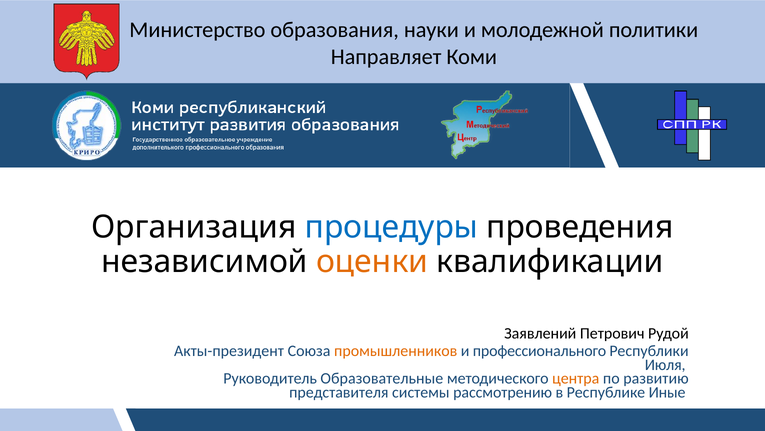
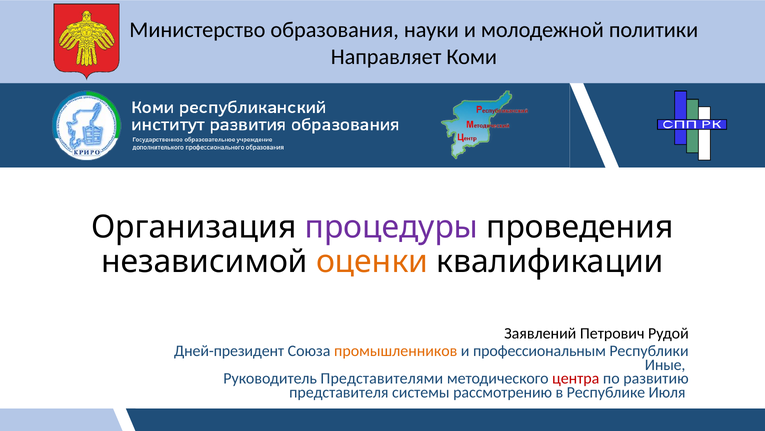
процедуры colour: blue -> purple (391, 227)
Акты-президент: Акты-президент -> Дней-президент (229, 350)
профессионального: профессионального -> профессиональным (540, 350)
Июля: Июля -> Иные (665, 364)
Образовательные: Образовательные -> Представителями (382, 378)
центра colour: orange -> red (576, 378)
Иные: Иные -> Июля (667, 392)
